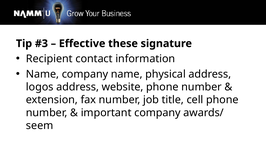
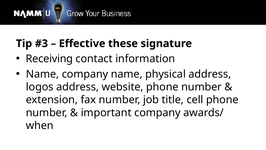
Recipient: Recipient -> Receiving (49, 59)
seem: seem -> when (40, 125)
